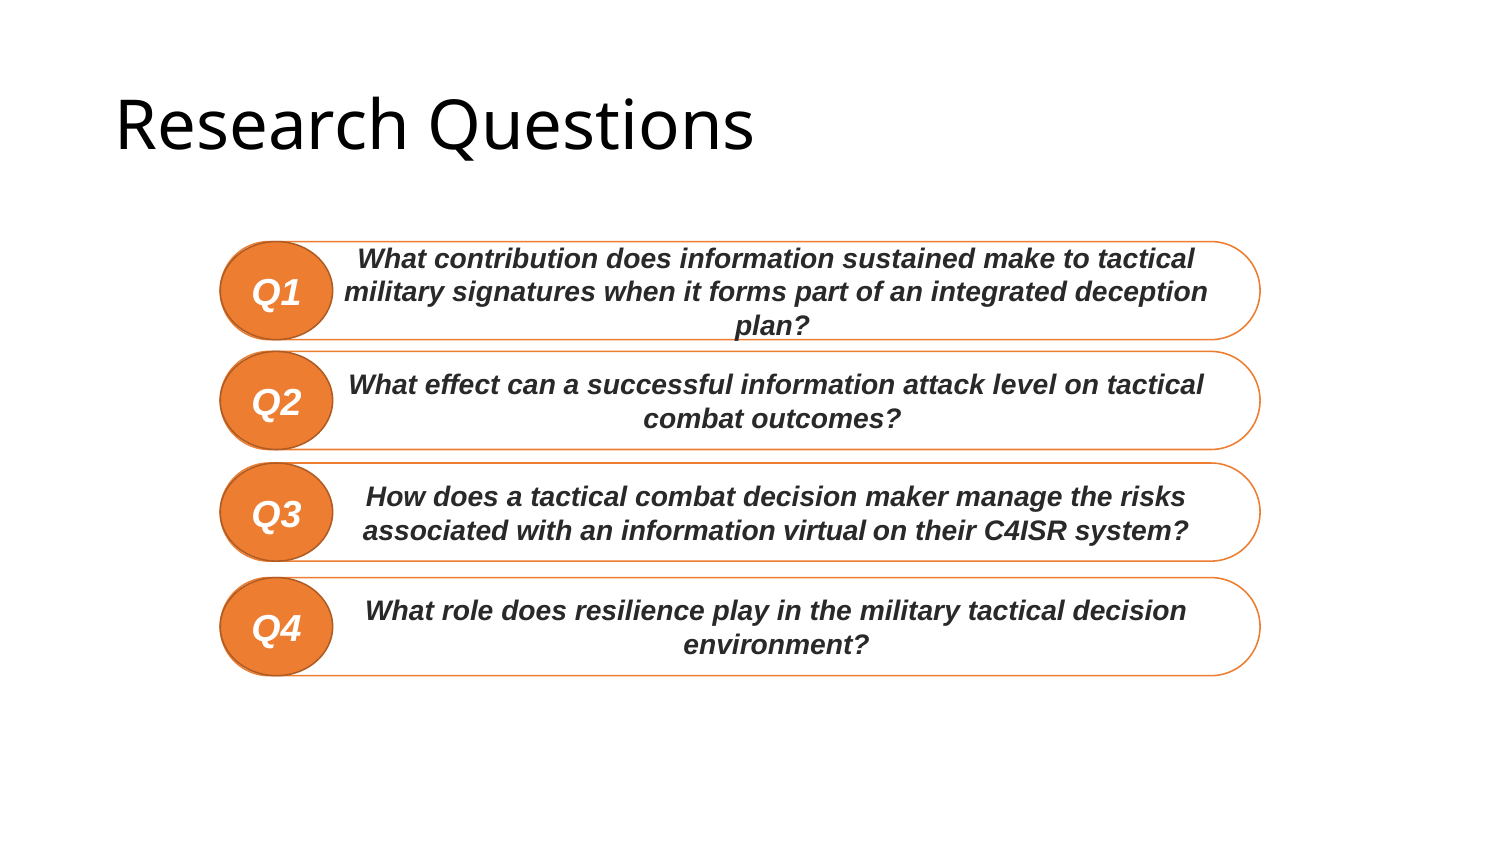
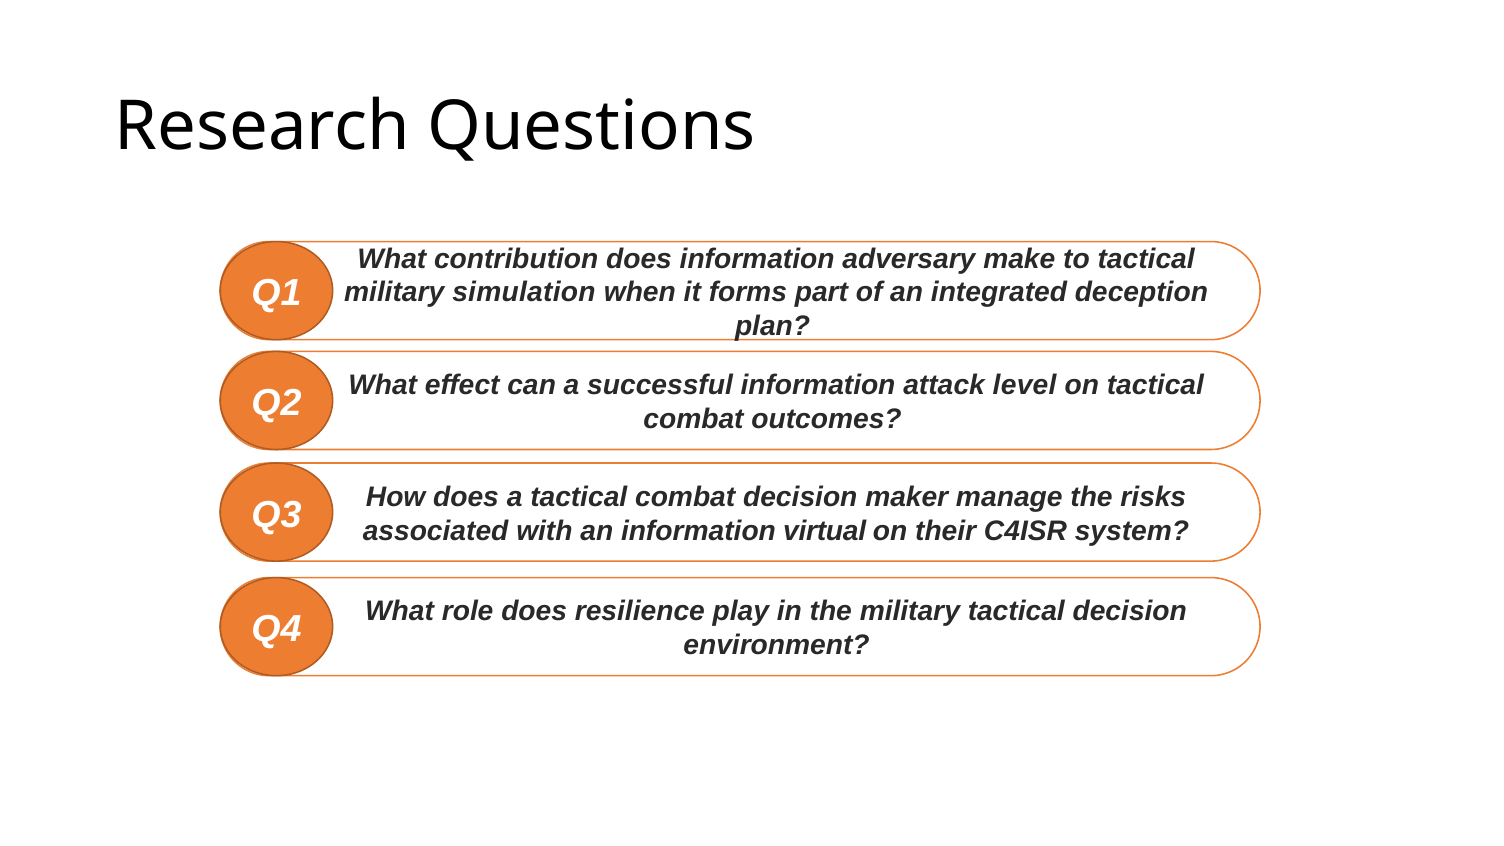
sustained: sustained -> adversary (909, 259)
signatures: signatures -> simulation (524, 293)
